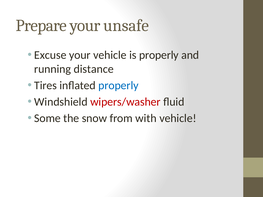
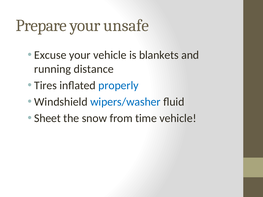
is properly: properly -> blankets (159, 55)
wipers/washer colour: red -> blue (125, 102)
Some: Some -> Sheet (47, 118)
with: with -> time (146, 118)
